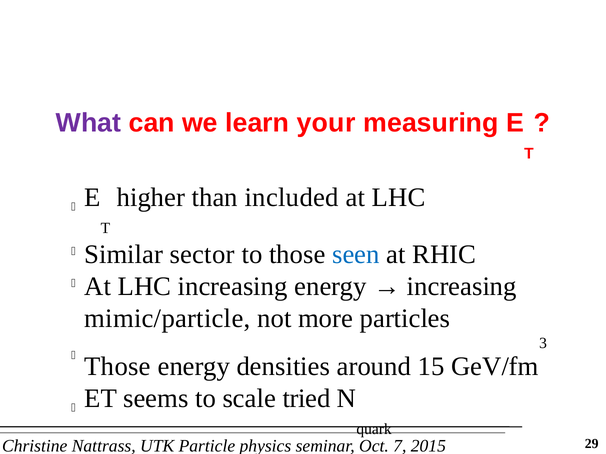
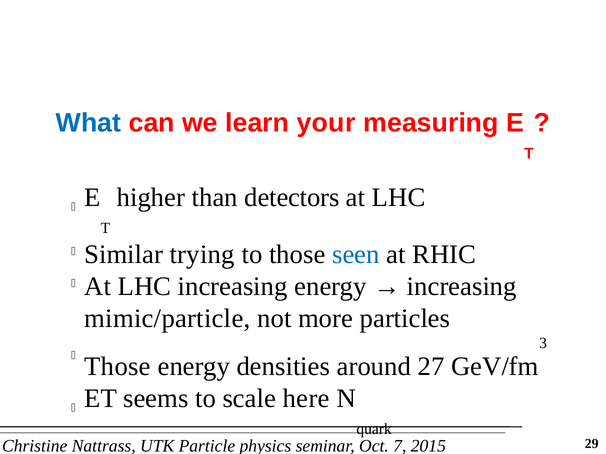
What colour: purple -> blue (89, 123)
included: included -> detectors (292, 198)
sector: sector -> trying (202, 255)
15: 15 -> 27 (431, 367)
tried: tried -> here (306, 399)
